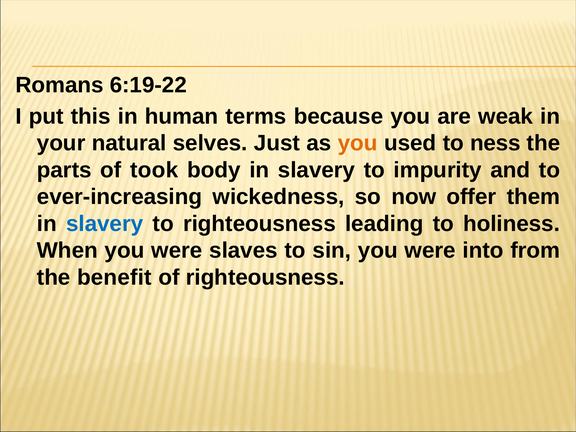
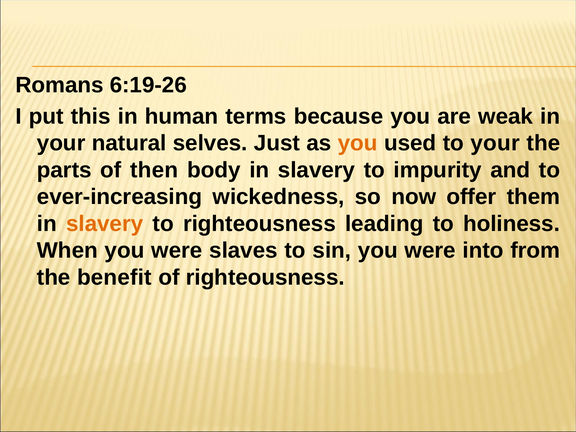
6:19-22: 6:19-22 -> 6:19-26 (148, 85)
to ness: ness -> your (495, 143)
took: took -> then (154, 170)
slavery colour: blue -> orange (105, 224)
